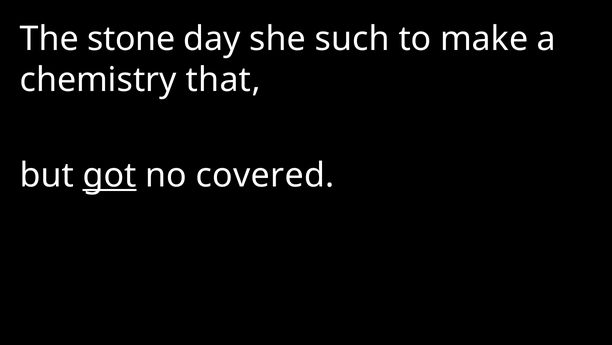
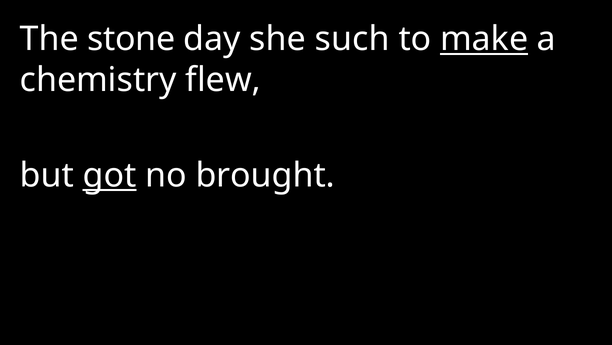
make underline: none -> present (484, 39)
that: that -> flew (223, 80)
covered: covered -> brought (265, 175)
